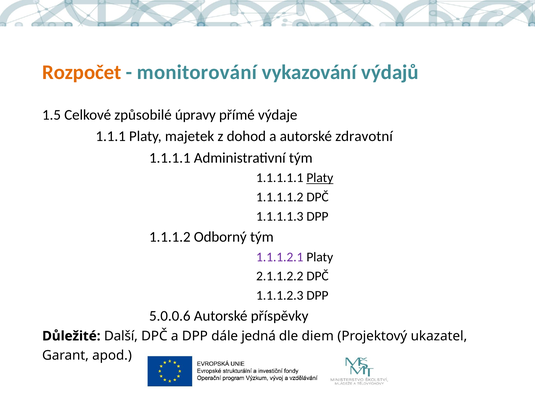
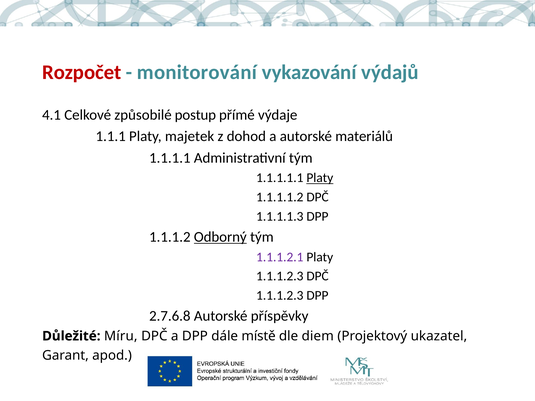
Rozpočet colour: orange -> red (82, 72)
1.5: 1.5 -> 4.1 (52, 115)
úpravy: úpravy -> postup (195, 115)
zdravotní: zdravotní -> materiálů (364, 137)
Odborný underline: none -> present (220, 237)
2.1.1.2.2: 2.1.1.2.2 -> 1.1.1.2.3 (280, 276)
5.0.0.6: 5.0.0.6 -> 2.7.6.8 (170, 316)
Další: Další -> Míru (121, 336)
jedná: jedná -> místě (259, 336)
